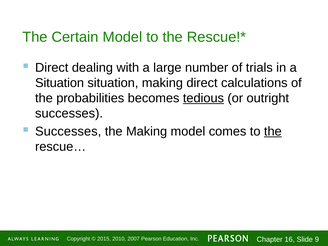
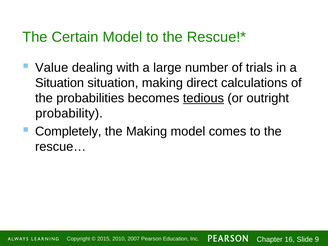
Direct: Direct -> Value (52, 68)
successes: successes -> probability (69, 114)
Successes: Successes -> Completely (68, 131)
the underline: present -> none (273, 131)
